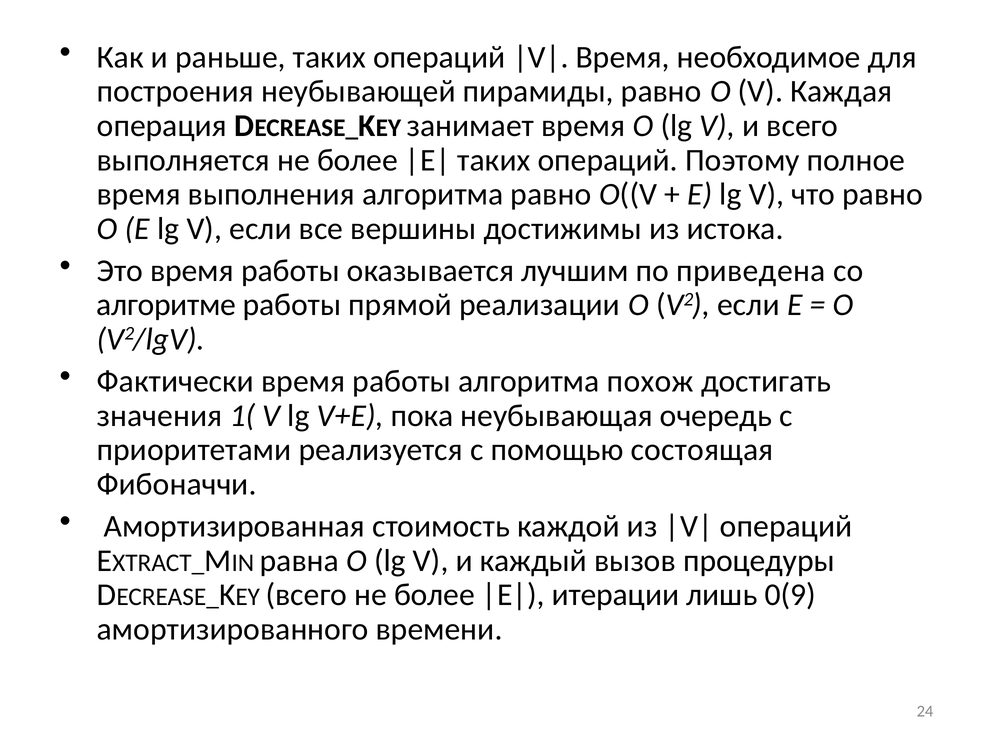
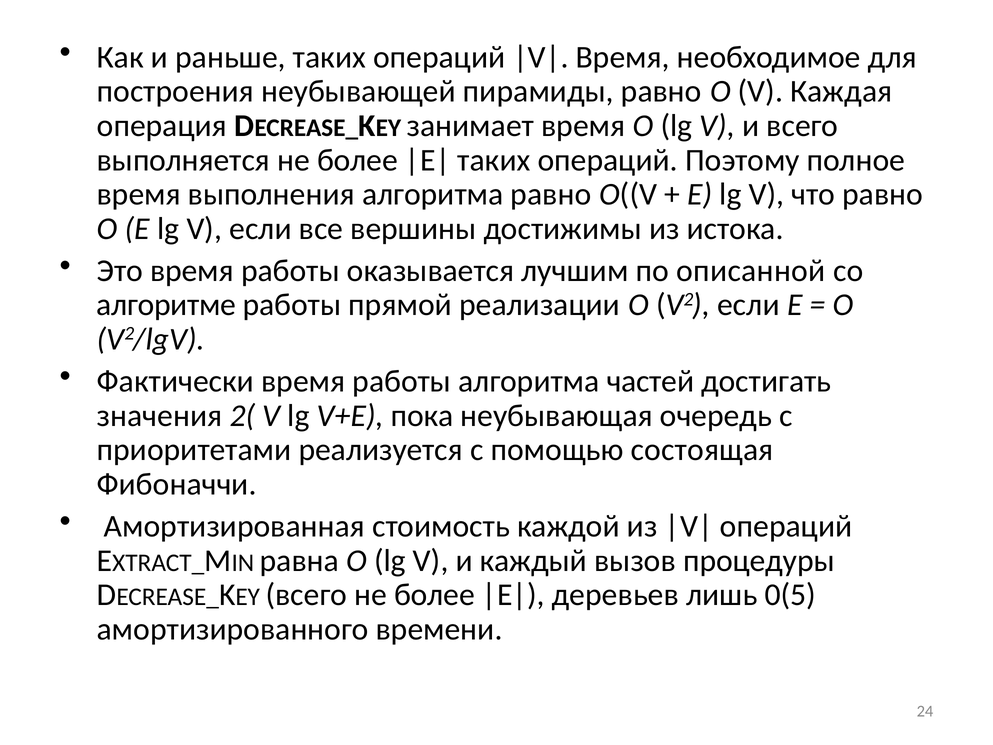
приведена: приведена -> описанной (751, 271)
похож: похож -> частей (650, 381)
1(: 1( -> 2( (242, 416)
итерации: итерации -> деревьев (615, 595)
0(9: 0(9 -> 0(5 (790, 595)
